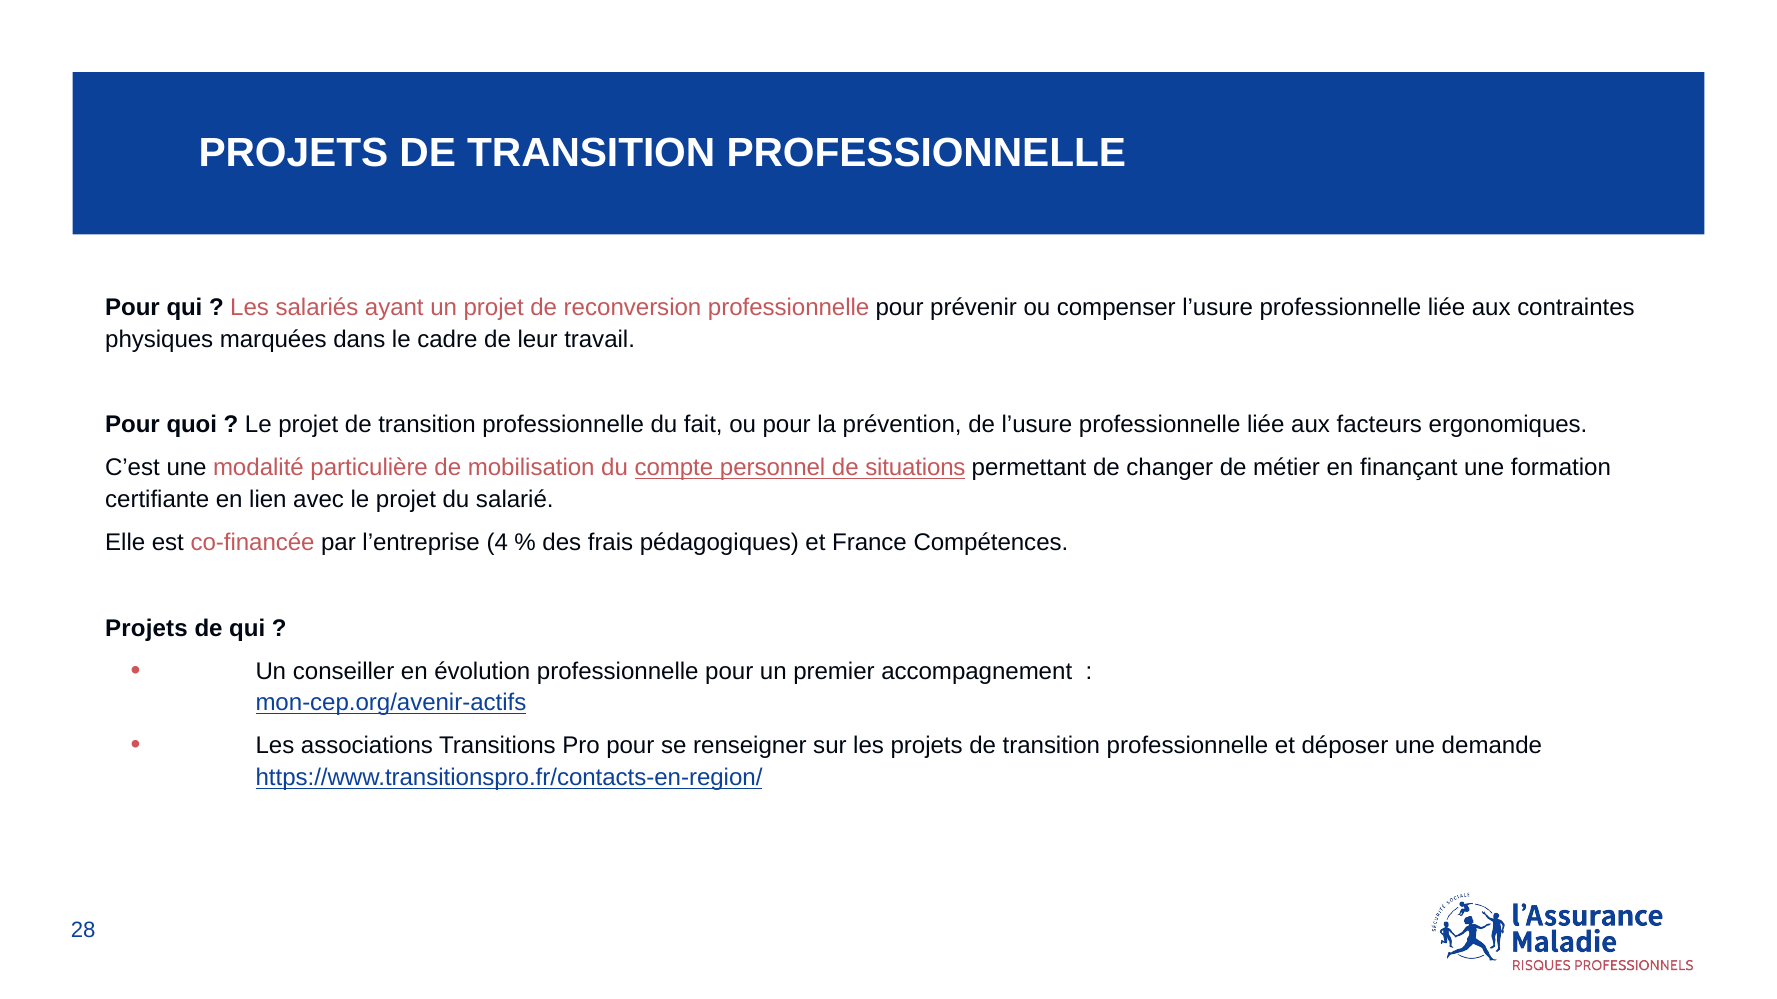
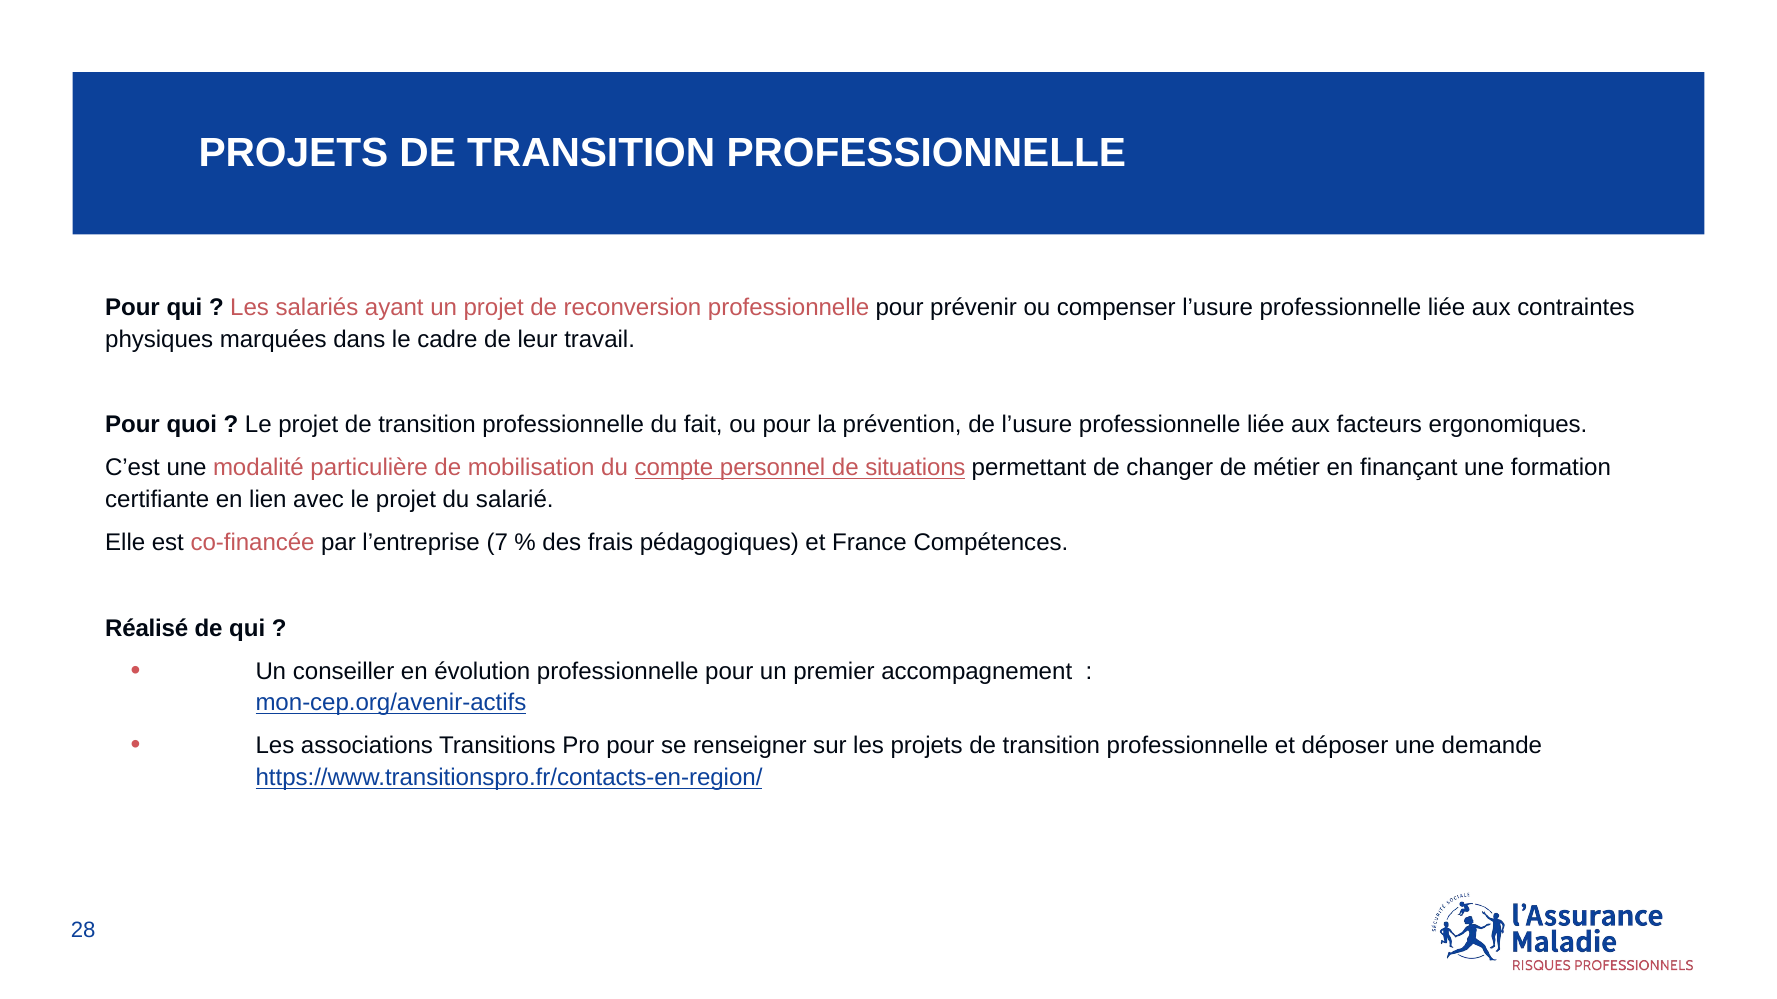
4: 4 -> 7 (497, 543)
Projets: Projets -> Réalisé (147, 629)
